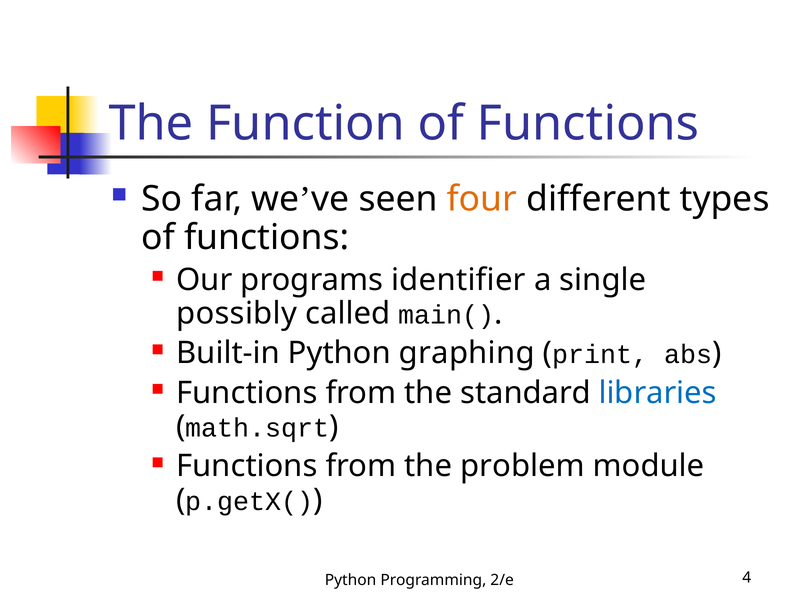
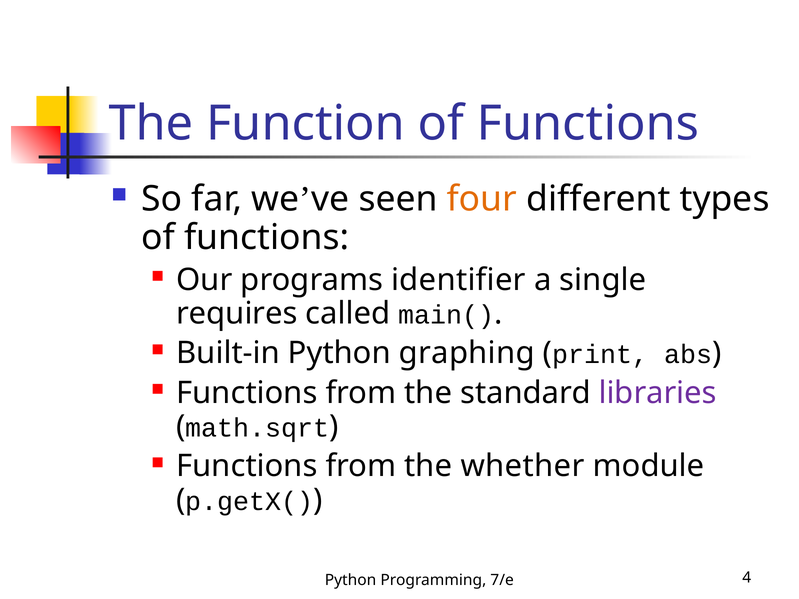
possibly: possibly -> requires (237, 313)
libraries colour: blue -> purple (658, 393)
problem: problem -> whether (522, 466)
2/e: 2/e -> 7/e (502, 580)
